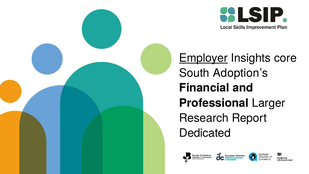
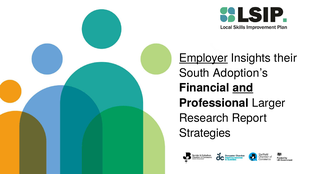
core: core -> their (285, 58)
and underline: none -> present (243, 88)
Dedicated: Dedicated -> Strategies (205, 133)
